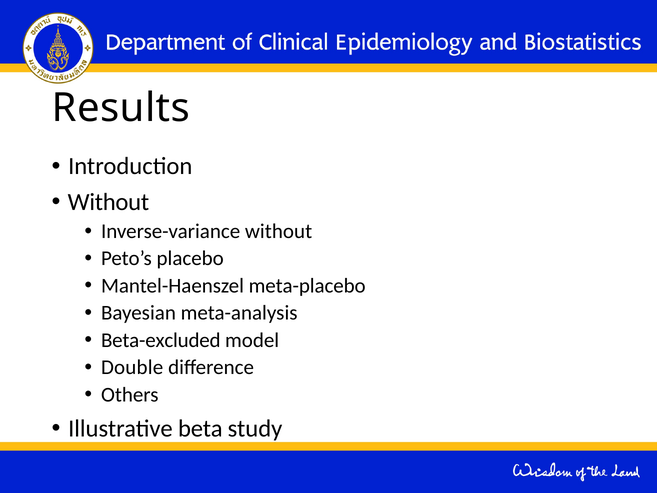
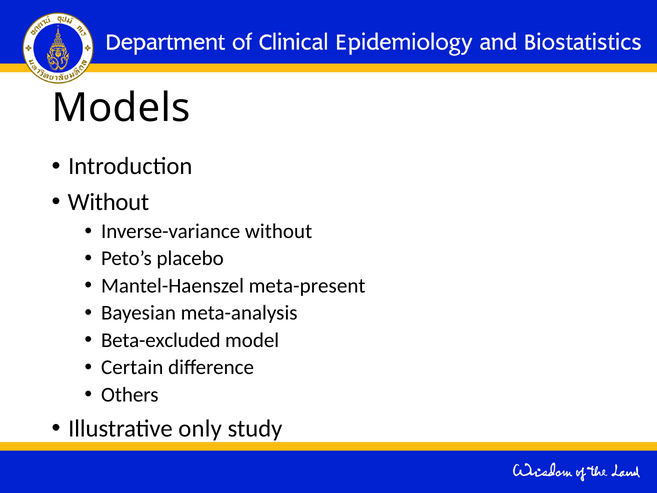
Results: Results -> Models (121, 108)
meta-placebo: meta-placebo -> meta-present (307, 286)
Double: Double -> Certain (132, 367)
beta: beta -> only (200, 428)
